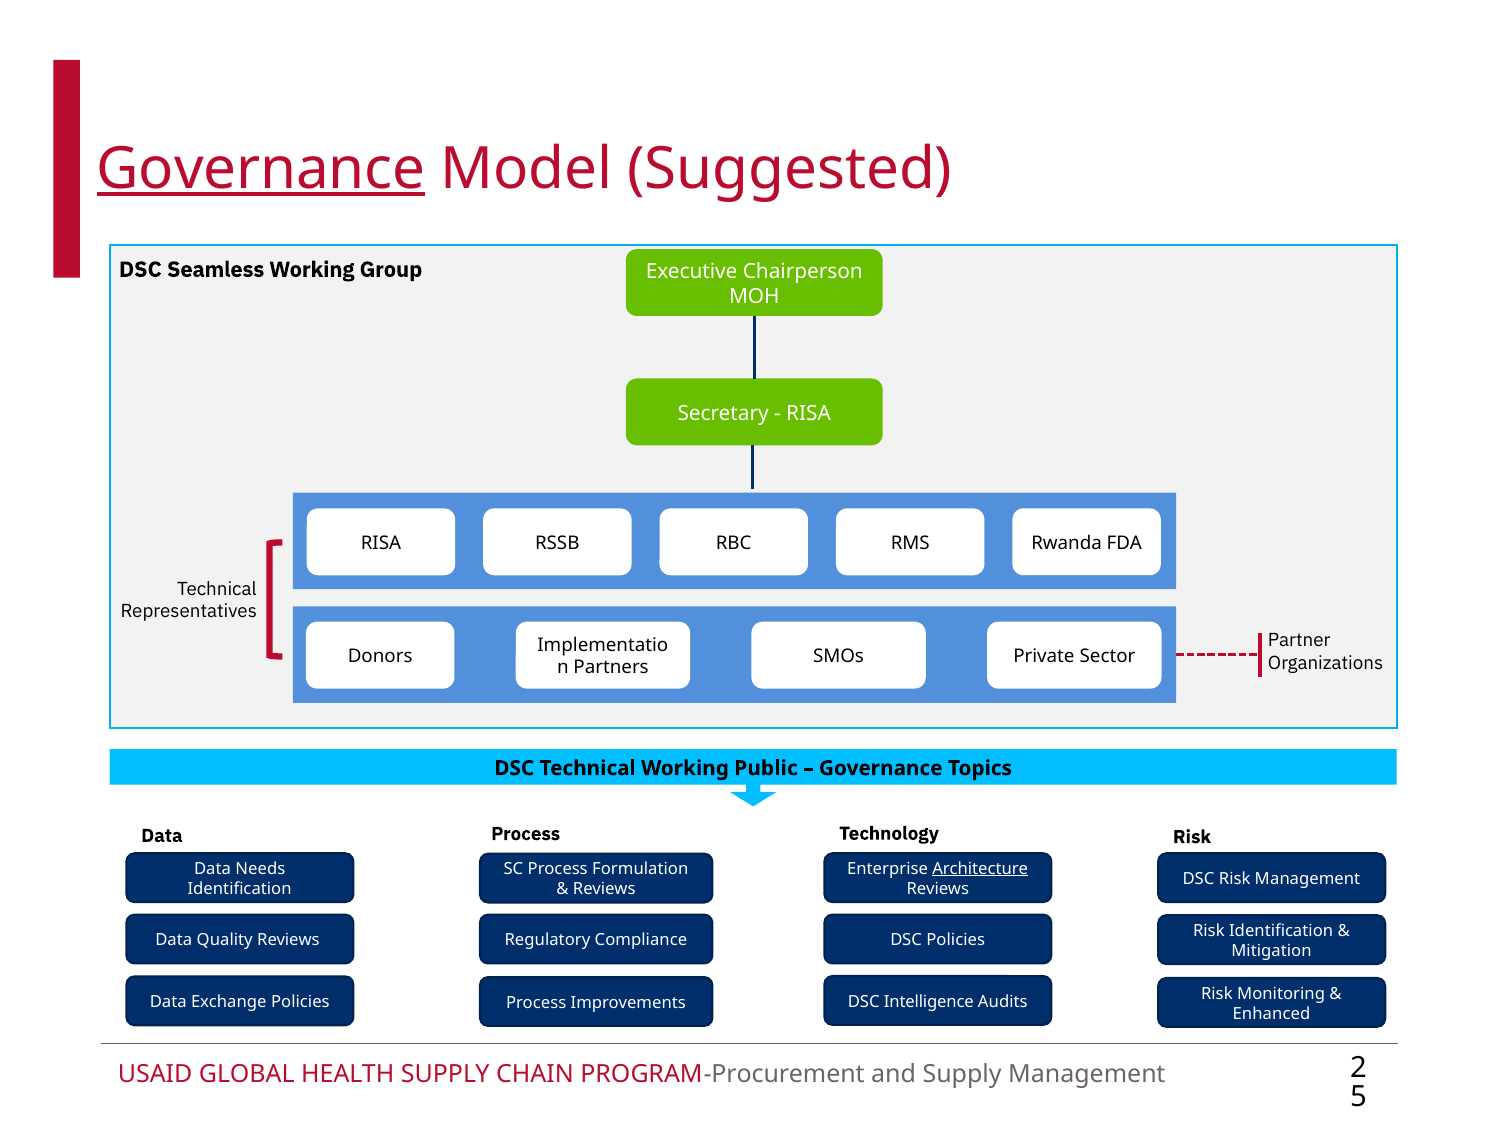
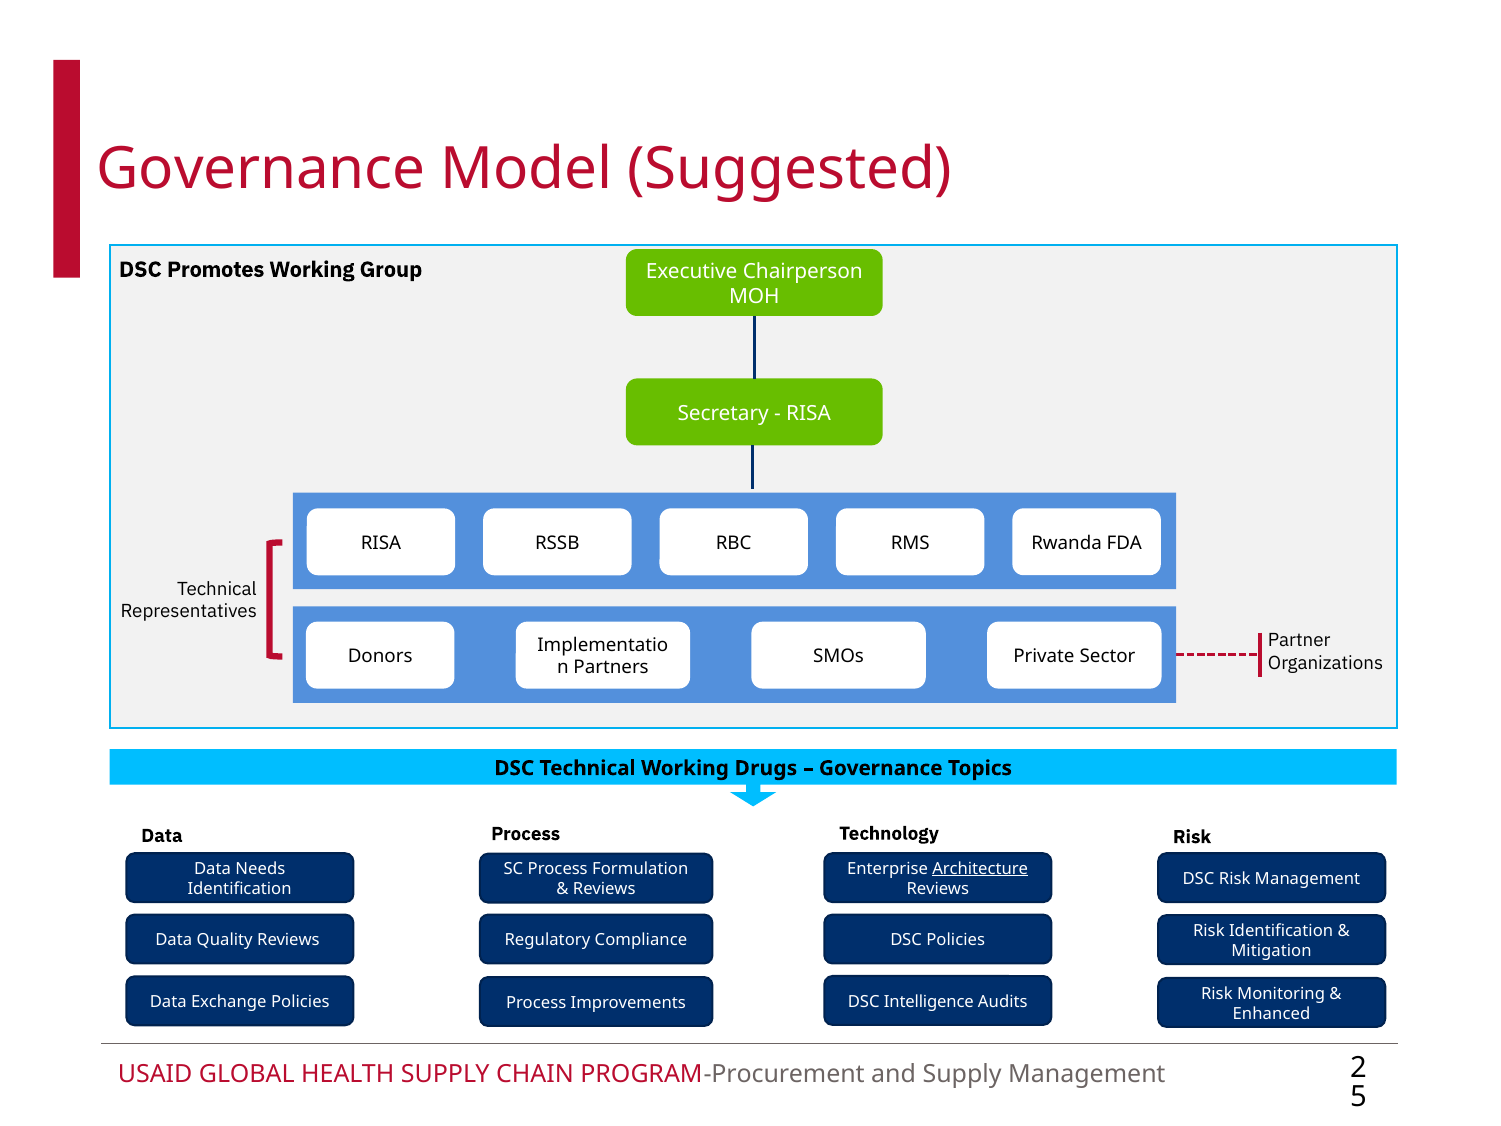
Governance underline: present -> none (261, 169)
Seamless: Seamless -> Promotes (216, 270)
Public: Public -> Drugs (766, 768)
